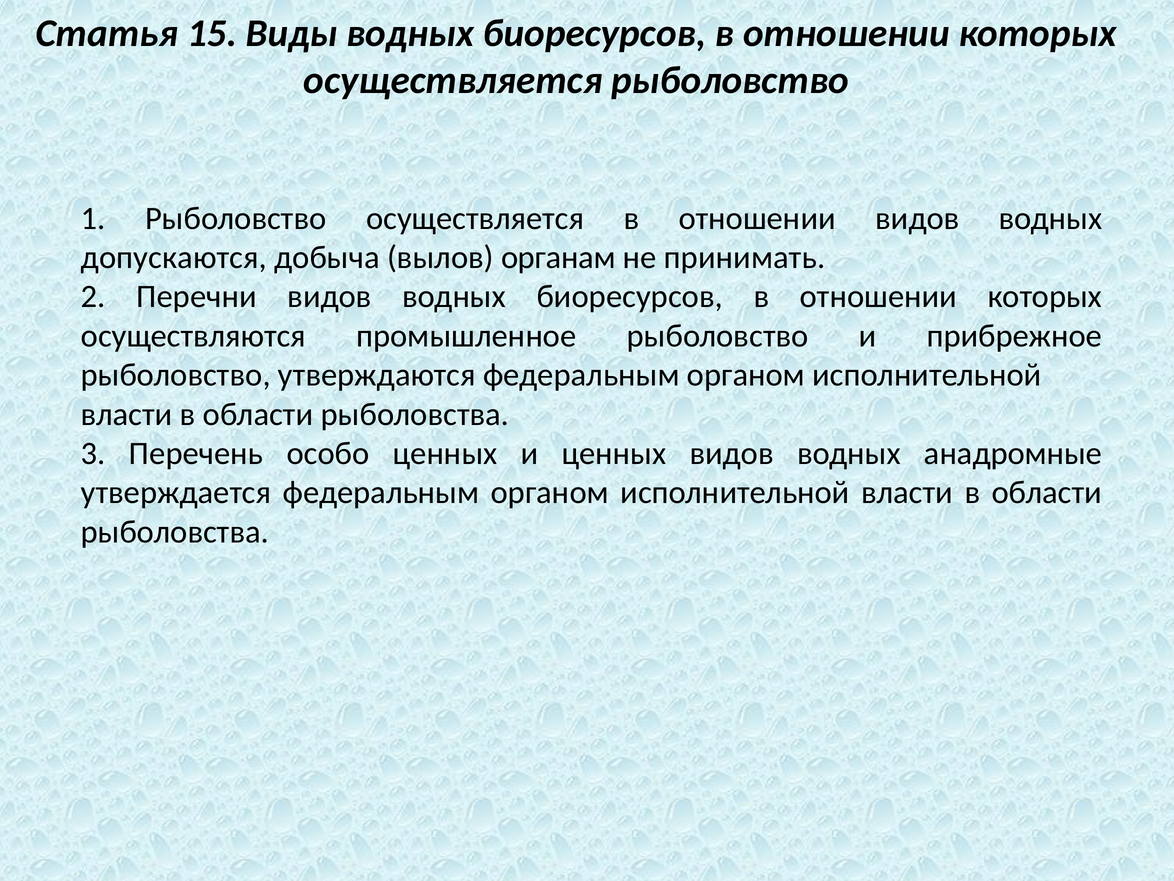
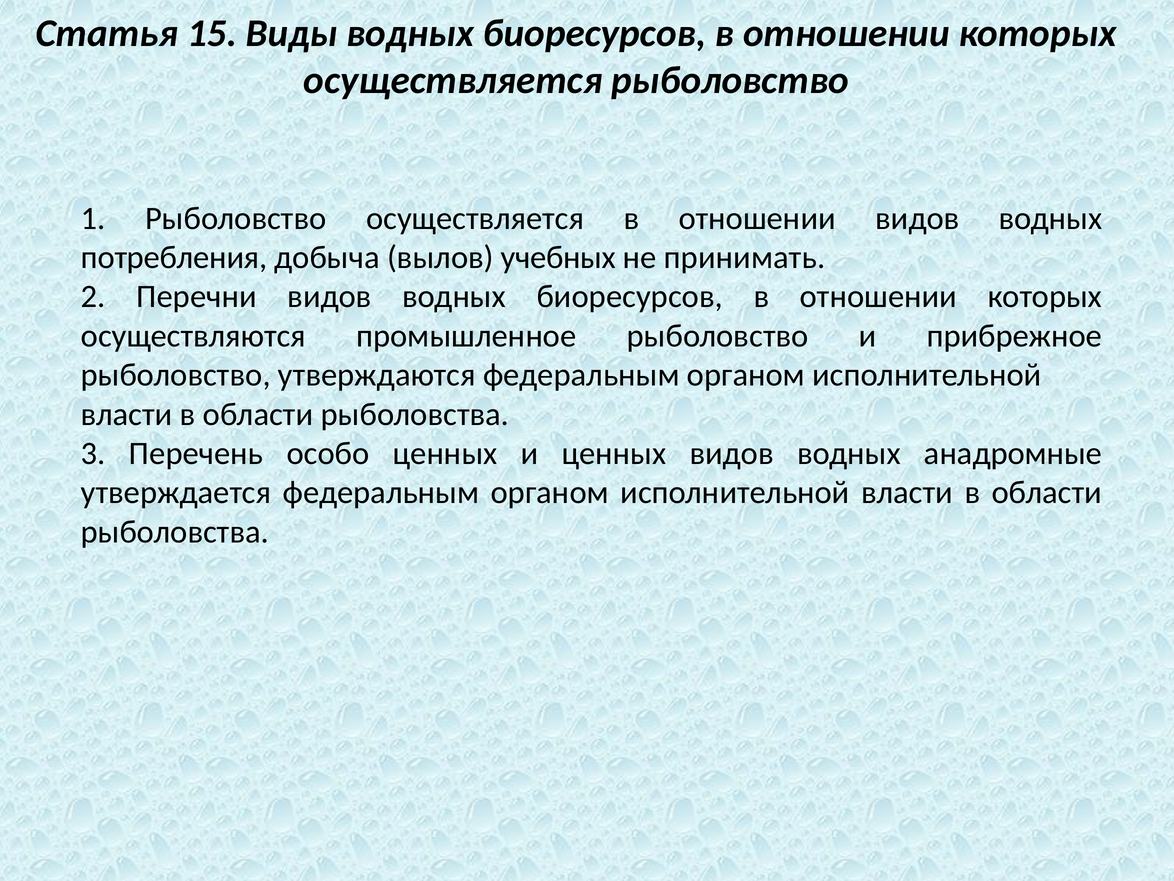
допускаются: допускаются -> потребления (174, 257)
органам: органам -> учебных (558, 257)
